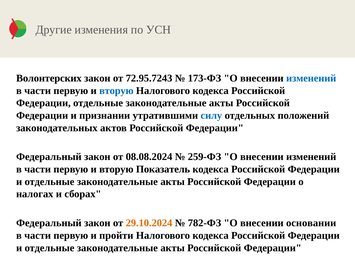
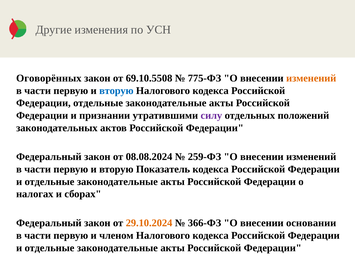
Волонтерских: Волонтерских -> Оговорённых (49, 78)
72.95.7243: 72.95.7243 -> 69.10.5508 (149, 78)
173-ФЗ: 173-ФЗ -> 775-ФЗ (205, 78)
изменений colour: blue -> orange (311, 78)
силу colour: blue -> purple (211, 116)
782-ФЗ: 782-ФЗ -> 366-ФЗ (205, 223)
пройти: пройти -> членом (116, 236)
